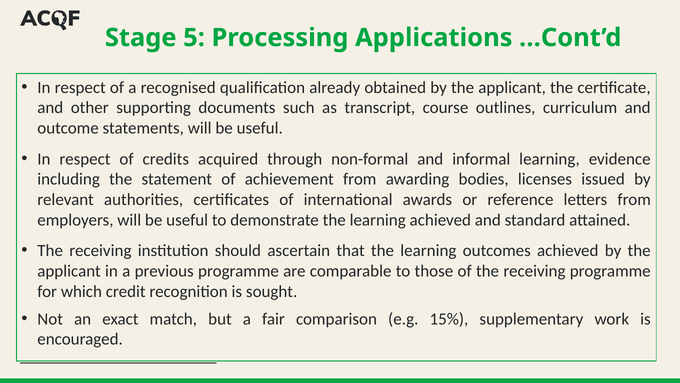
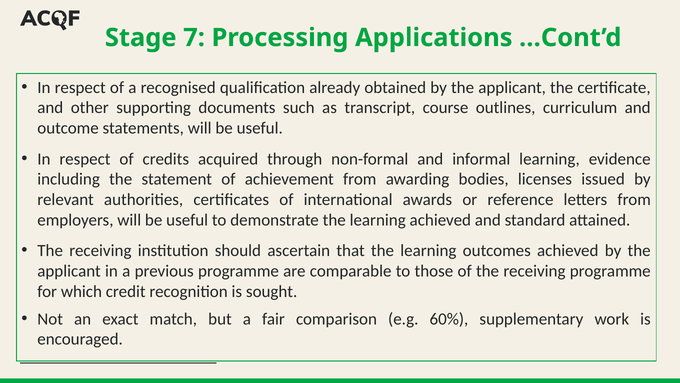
5: 5 -> 7 (194, 38)
15%: 15% -> 60% (449, 318)
